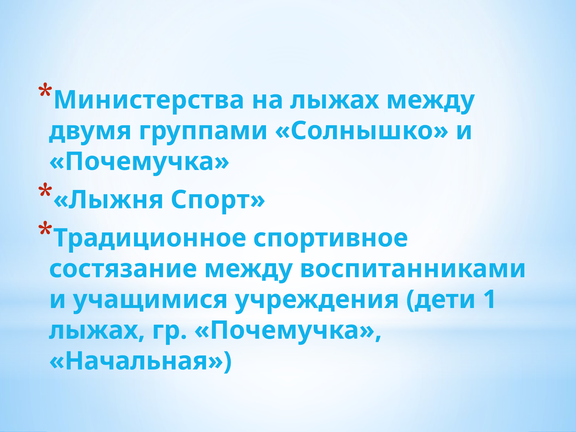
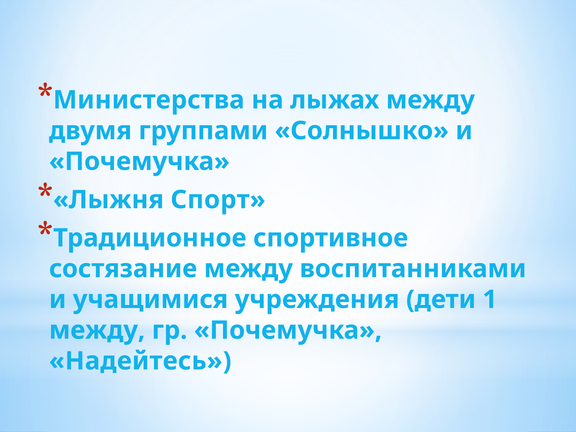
лыжах: лыжах -> между (97, 330)
Начальная: Начальная -> Надейтесь (140, 361)
